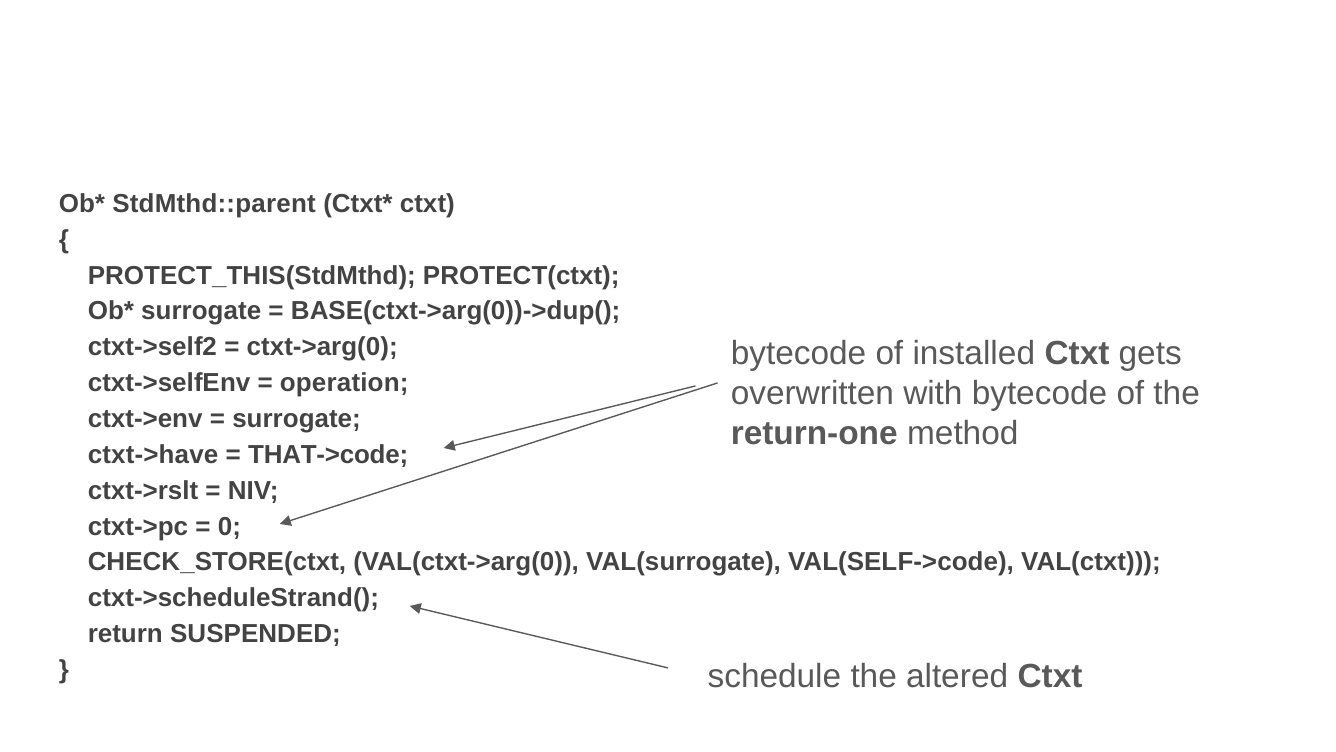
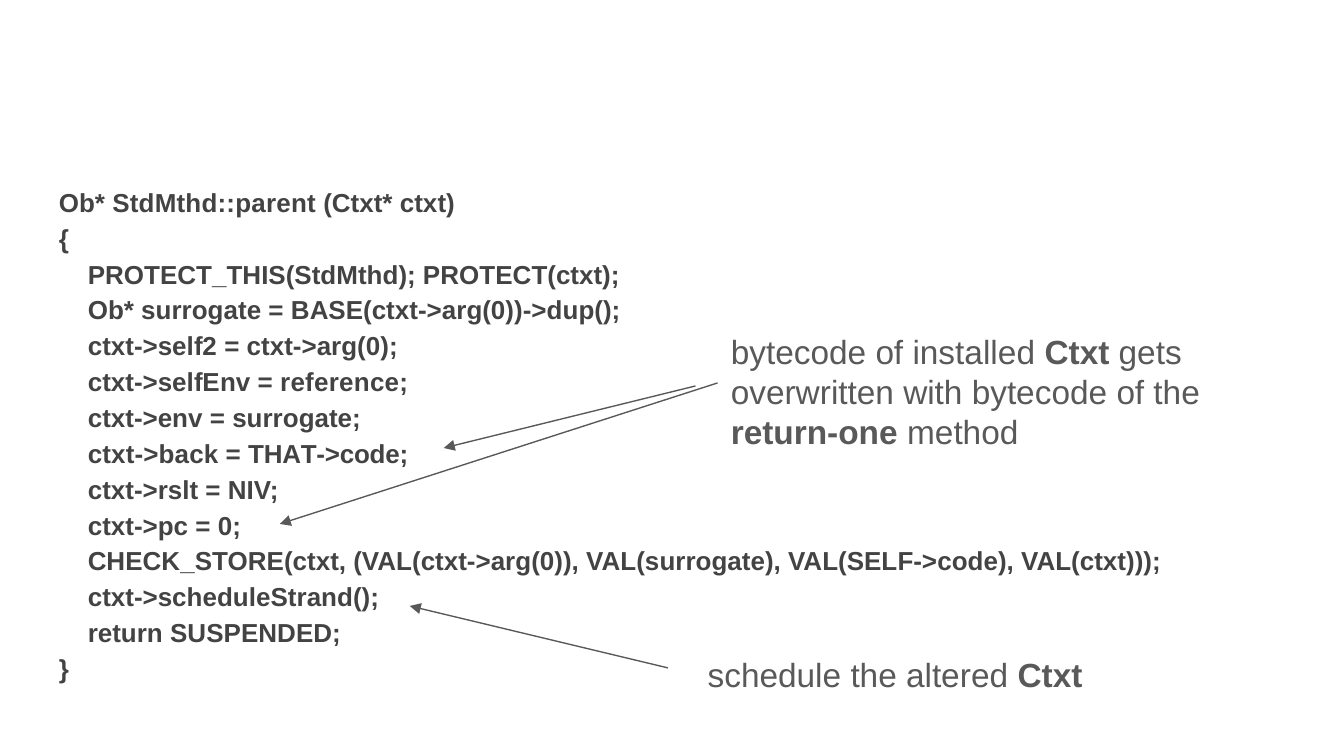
operation: operation -> reference (344, 383)
ctxt->have: ctxt->have -> ctxt->back (153, 455)
